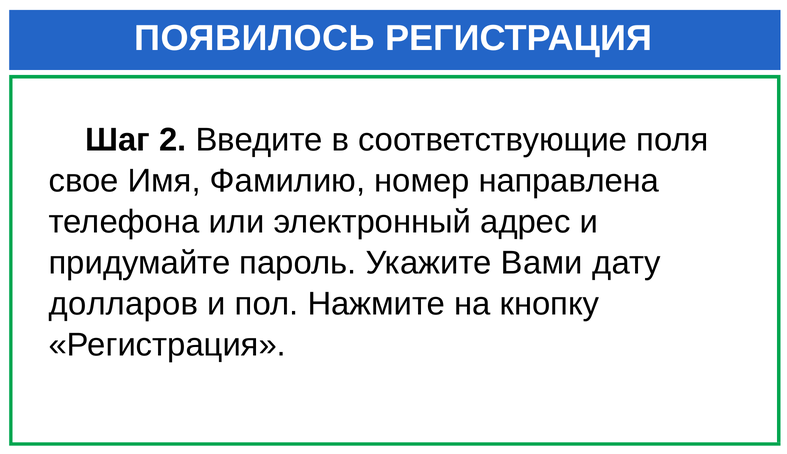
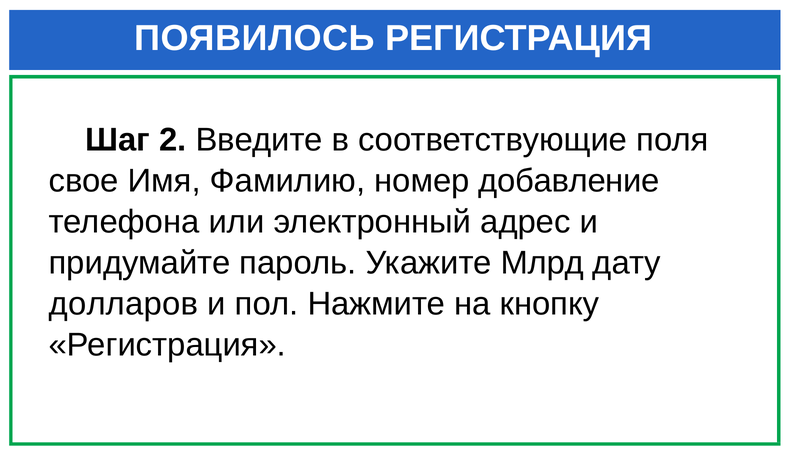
направлена: направлена -> добавление (569, 181)
Вами: Вами -> Млрд (542, 263)
